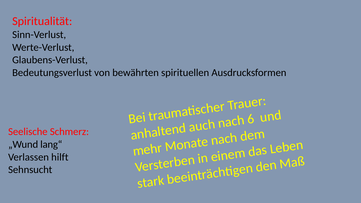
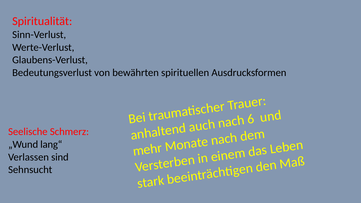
hilft: hilft -> sind (60, 157)
